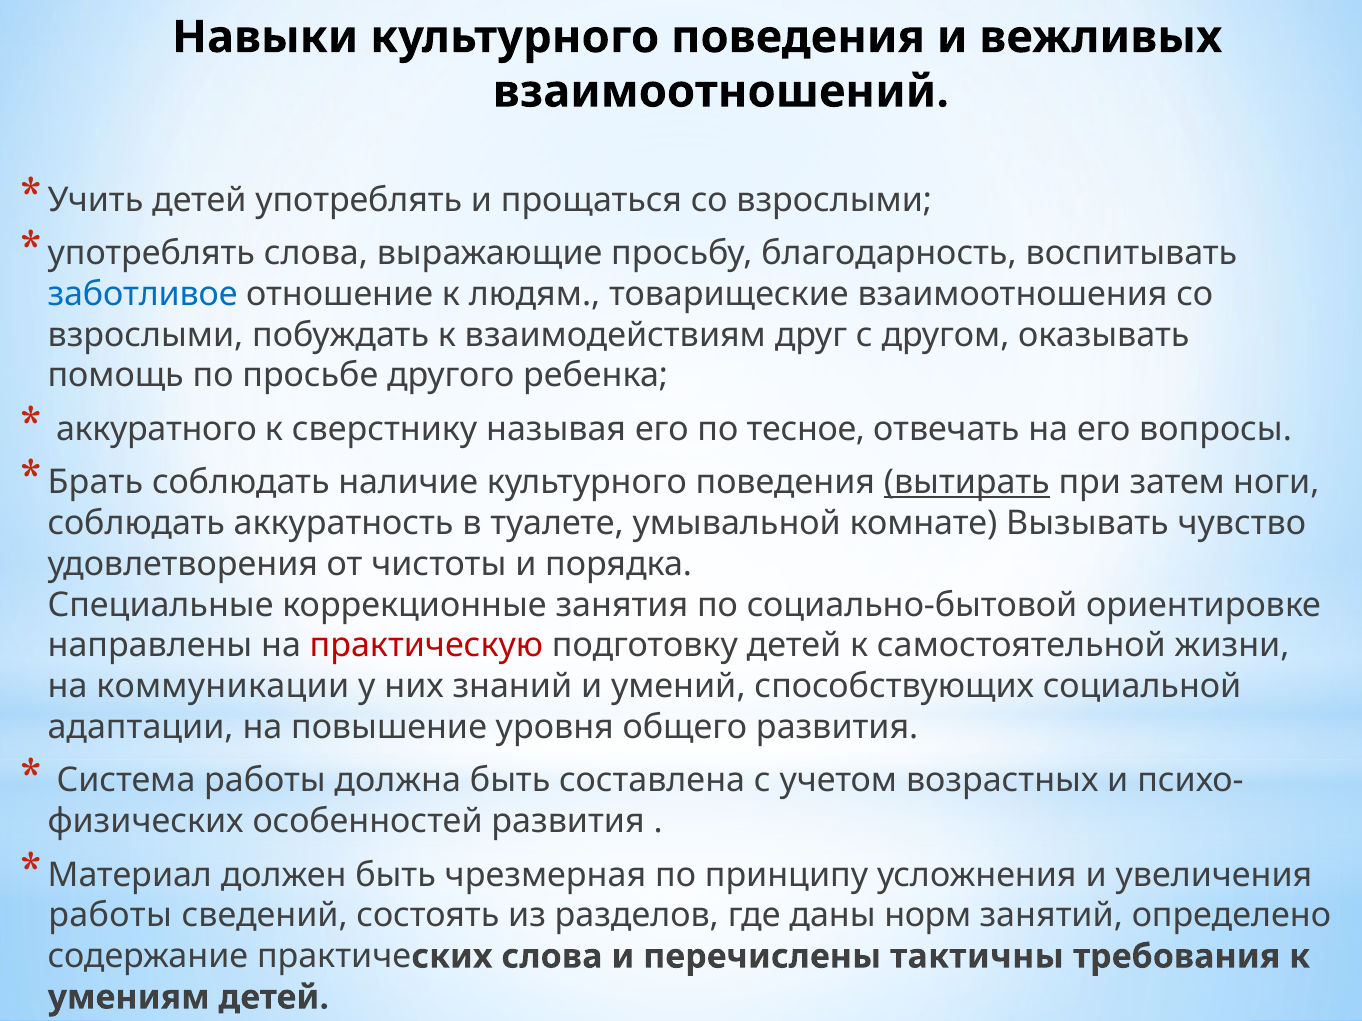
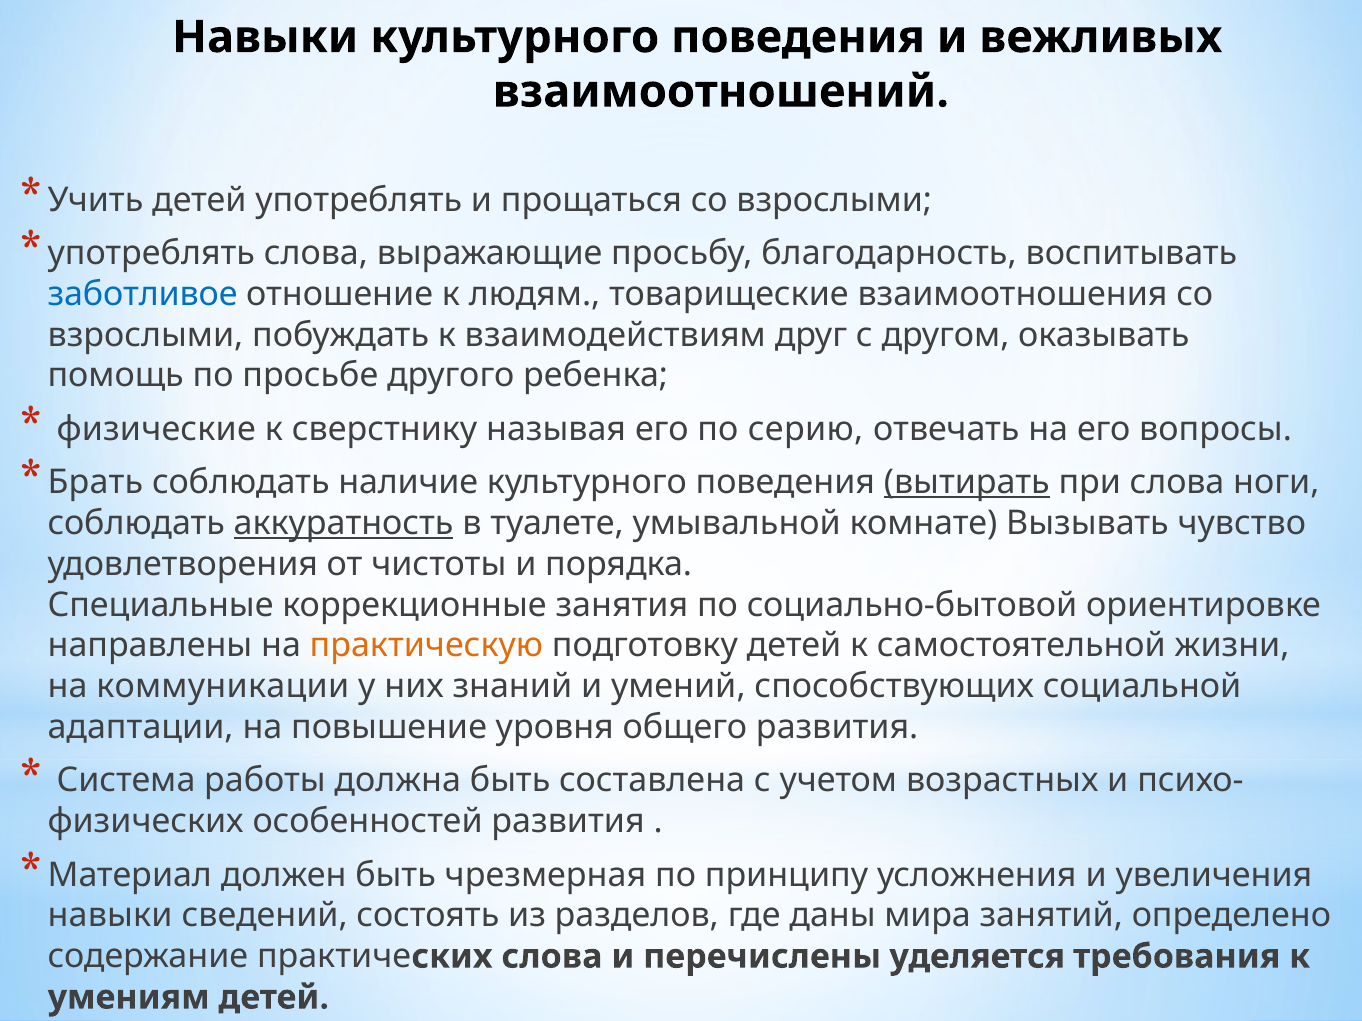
аккуратного: аккуратного -> физические (156, 429)
тесное: тесное -> серию (806, 429)
при затем: затем -> слова (1177, 483)
аккуратность underline: none -> present (344, 523)
практическую colour: red -> orange (426, 646)
работы: работы -> навыки (110, 916)
норм: норм -> мира (928, 916)
тактичны: тактичны -> уделяется (977, 957)
